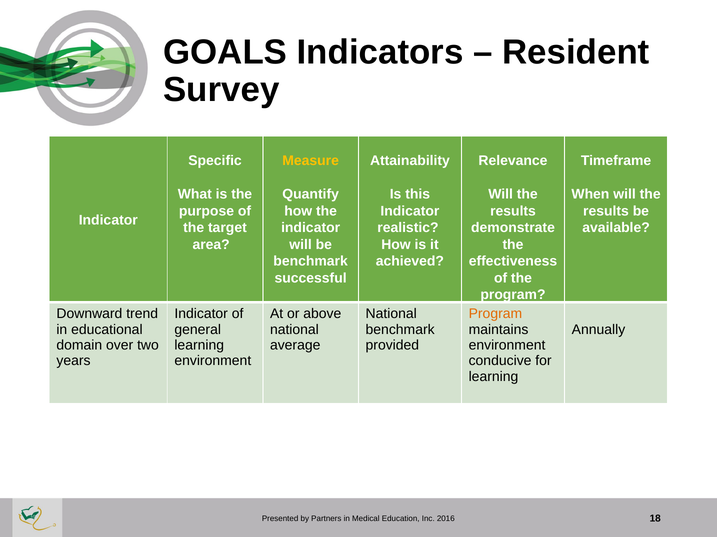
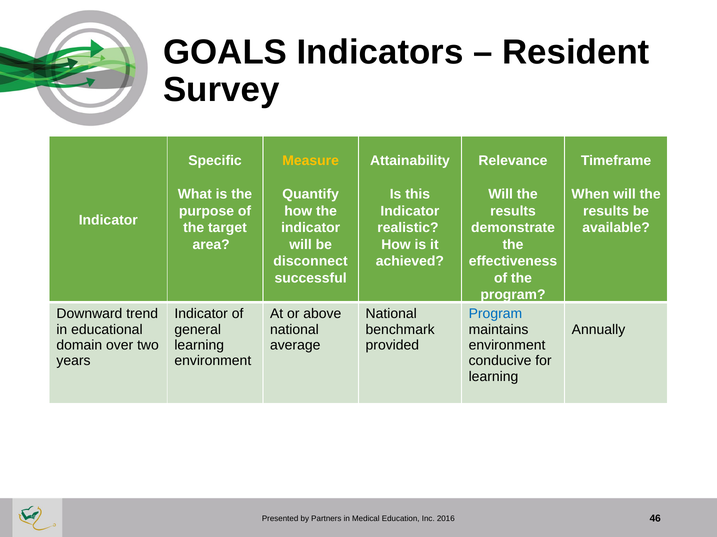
benchmark: benchmark -> disconnect (311, 262)
Program colour: orange -> blue (495, 314)
18: 18 -> 46 (655, 519)
